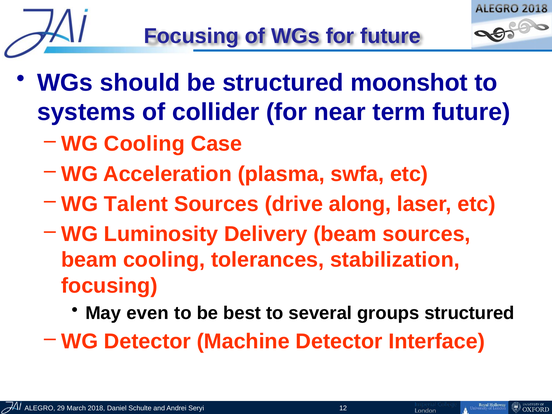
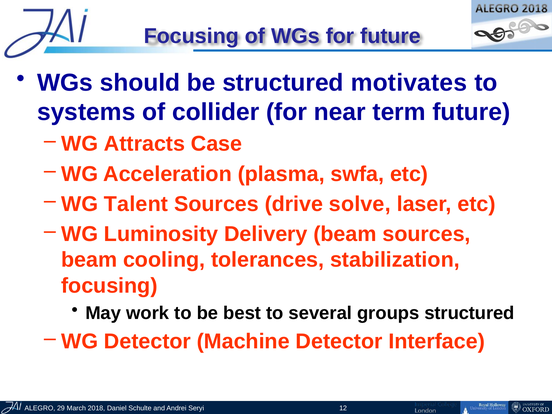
moonshot: moonshot -> motivates (409, 83)
WG Cooling: Cooling -> Attracts (145, 144)
along: along -> solve (360, 204)
even: even -> work (148, 313)
